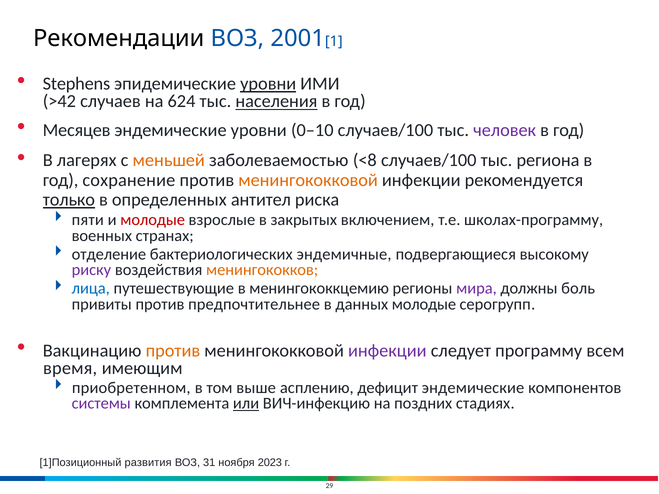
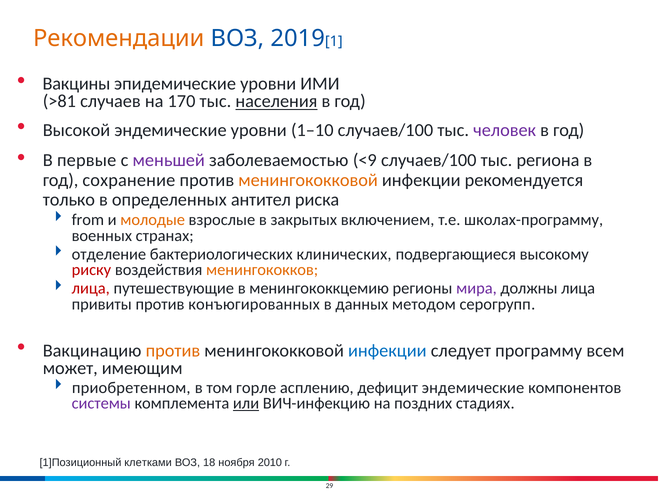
Рекомендации colour: black -> orange (119, 38)
2001: 2001 -> 2019 (298, 38)
Stephens: Stephens -> Вакцины (76, 84)
уровни underline: present -> none (268, 84)
>42: >42 -> >81 (59, 101)
624: 624 -> 170 (181, 101)
Месяцев: Месяцев -> Высокой (76, 130)
0–10: 0–10 -> 1–10 (312, 130)
лагерях: лагерях -> первые (87, 160)
меньшей colour: orange -> purple (169, 160)
<8: <8 -> <9 (365, 160)
только underline: present -> none (69, 200)
пяти: пяти -> from (88, 220)
молодые colour: red -> orange (153, 220)
эндемичные: эндемичные -> клинических (344, 254)
риску colour: purple -> red (91, 270)
лица colour: blue -> red (91, 289)
должны боль: боль -> лица (578, 289)
предпочтительнее: предпочтительнее -> конъюгированных (254, 305)
данных молодые: молодые -> методом (424, 305)
инфекции colour: purple -> blue (387, 351)
время: время -> может (70, 368)
выше: выше -> горле (256, 388)
развития: развития -> клетками (148, 463)
31: 31 -> 18 (209, 463)
2023: 2023 -> 2010 (270, 463)
